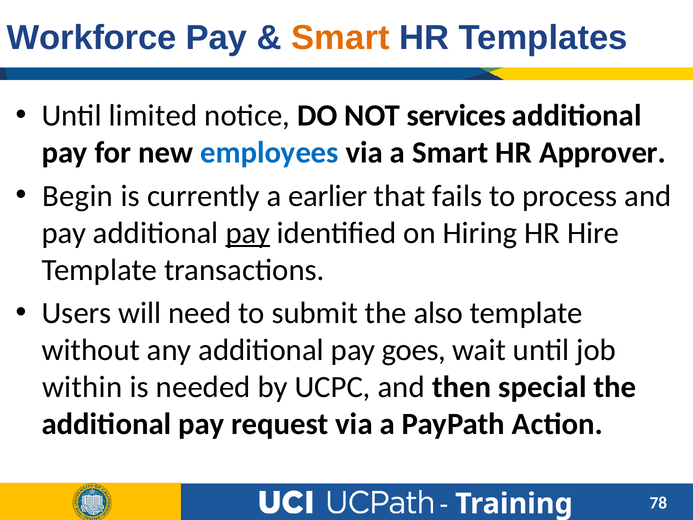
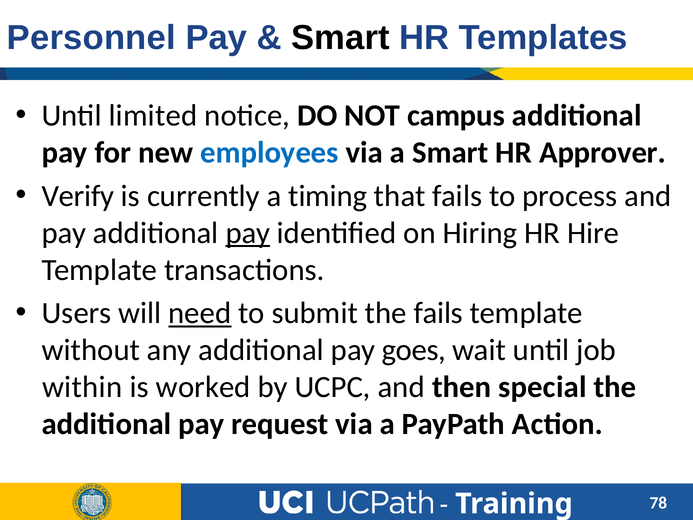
Workforce: Workforce -> Personnel (91, 38)
Smart colour: orange -> black (341, 38)
services: services -> campus (456, 116)
Begin: Begin -> Verify (78, 196)
earlier: earlier -> timing (328, 196)
need underline: none -> present (200, 313)
the also: also -> fails (438, 313)
needed: needed -> worked (203, 387)
